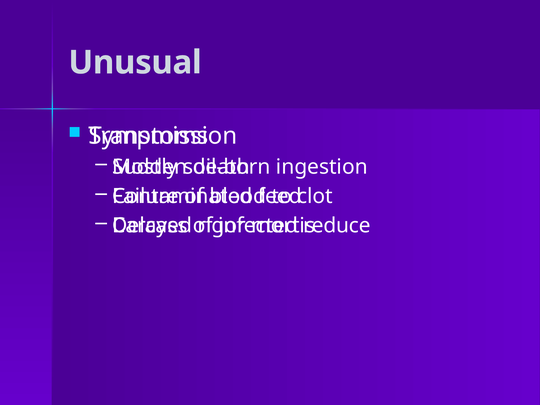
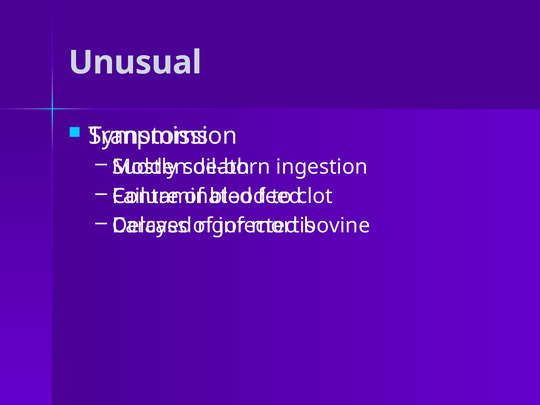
reduce: reduce -> bovine (337, 226)
